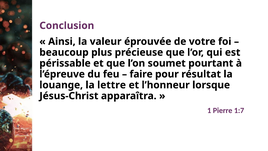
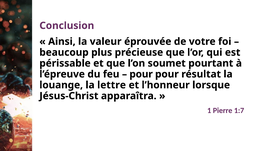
faire: faire -> pour (141, 74)
